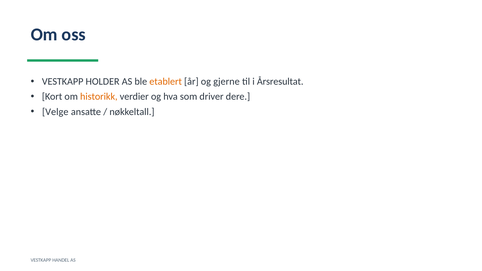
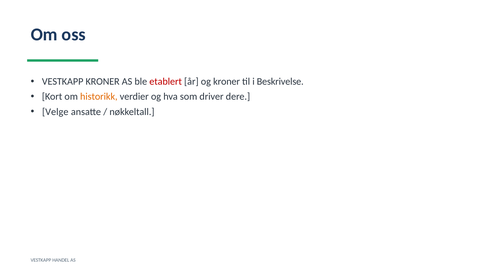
VESTKAPP HOLDER: HOLDER -> KRONER (103, 82)
etablert colour: orange -> red (166, 82)
og gjerne: gjerne -> kroner (227, 82)
Årsresultat: Årsresultat -> Beskrivelse (280, 82)
